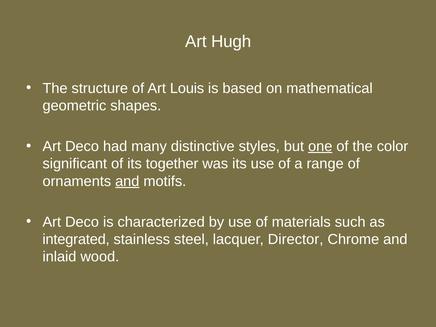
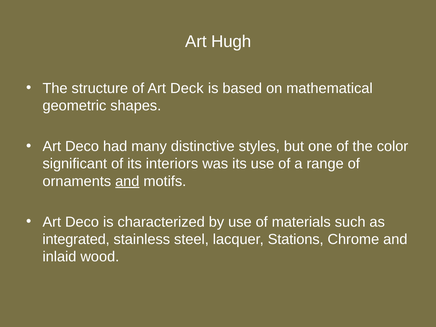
Louis: Louis -> Deck (187, 88)
one underline: present -> none (320, 146)
together: together -> interiors (172, 164)
Director: Director -> Stations (296, 239)
